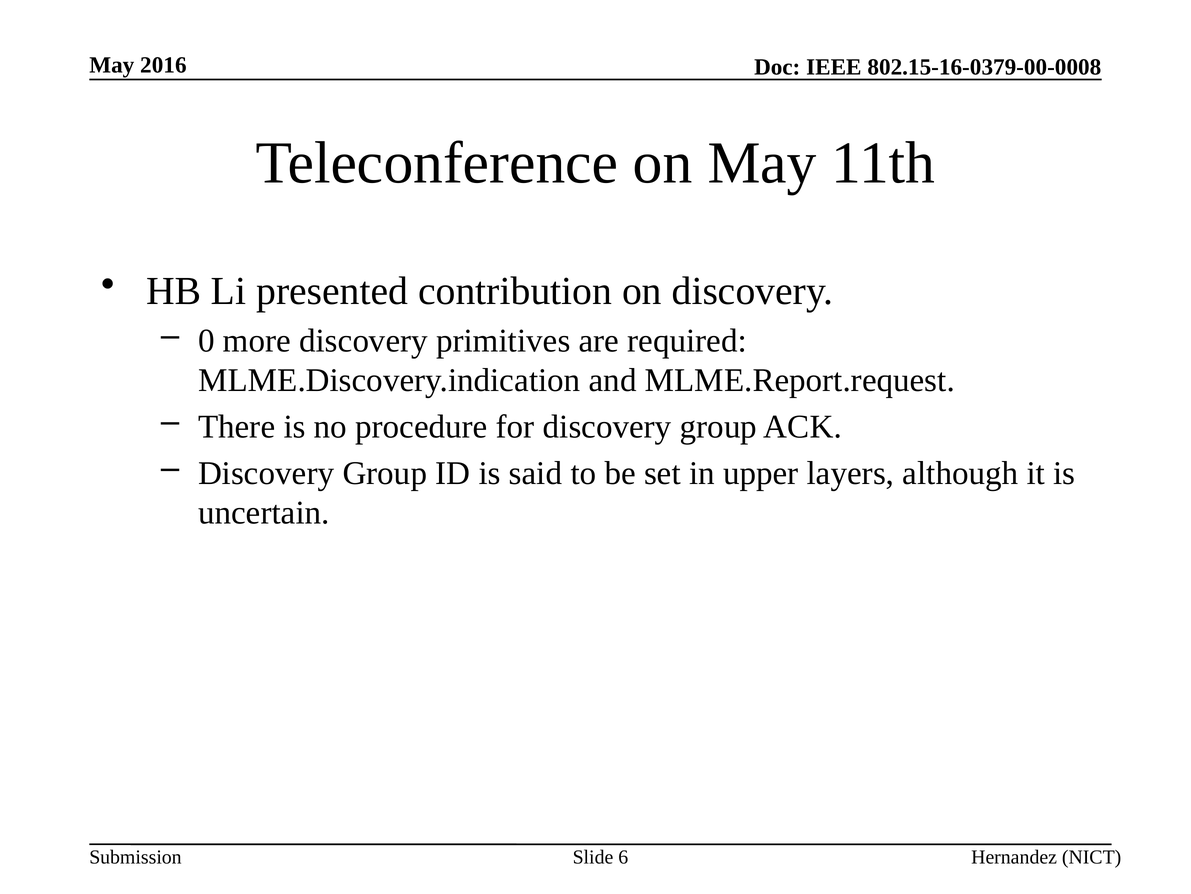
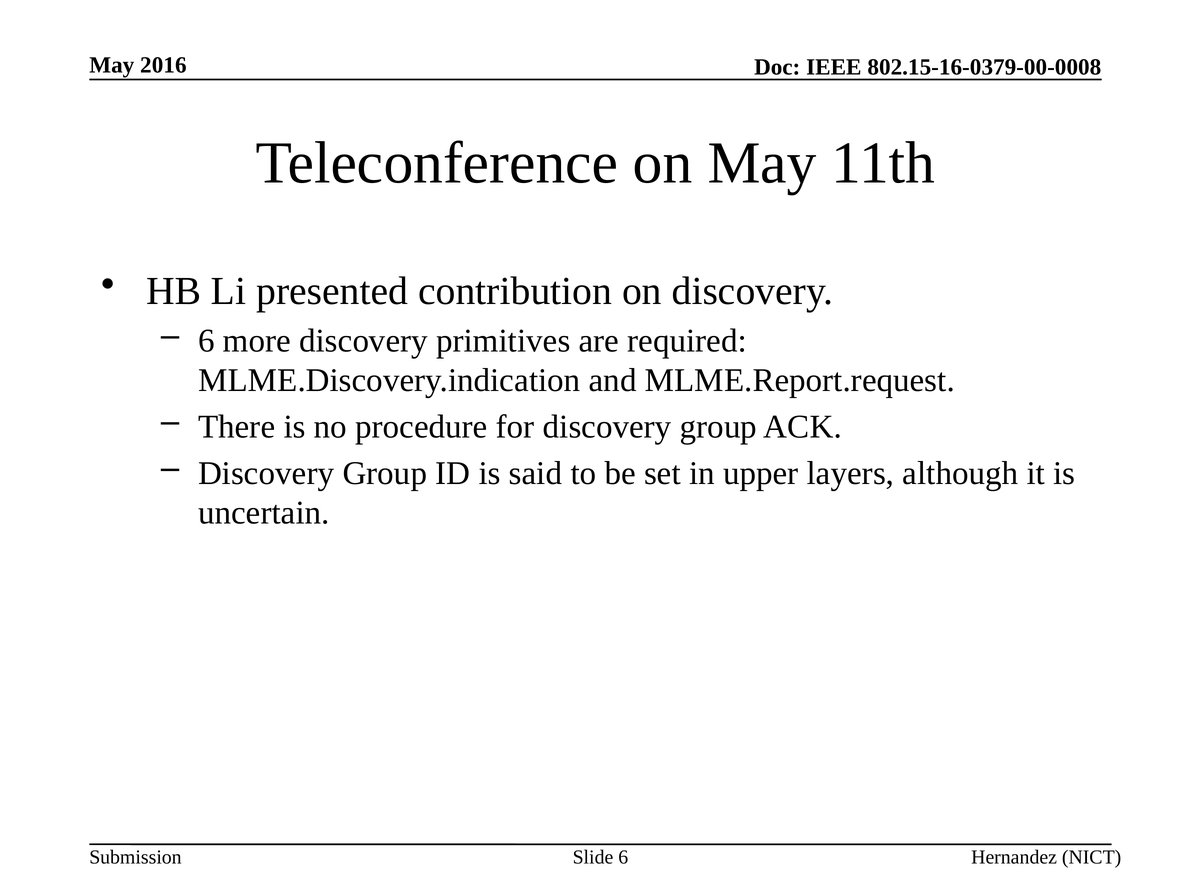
0: 0 -> 6 (206, 340)
